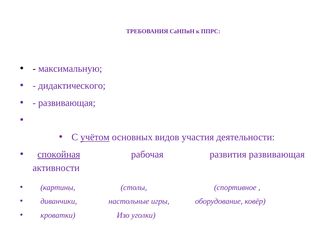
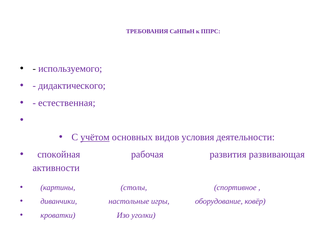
максимальную: максимальную -> используемого (70, 68)
развивающая: развивающая -> естественная (67, 103)
участия: участия -> условия (198, 137)
спокойная underline: present -> none (59, 154)
